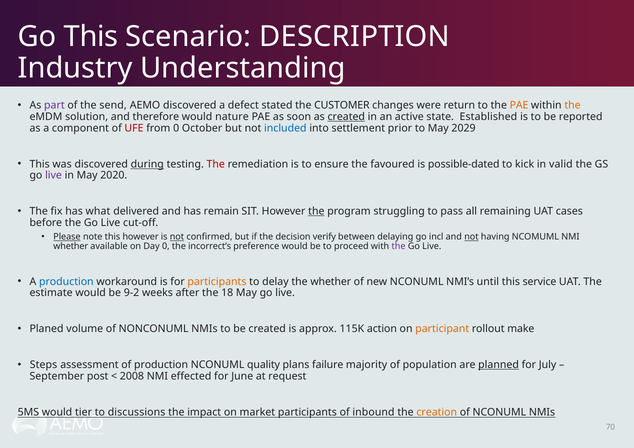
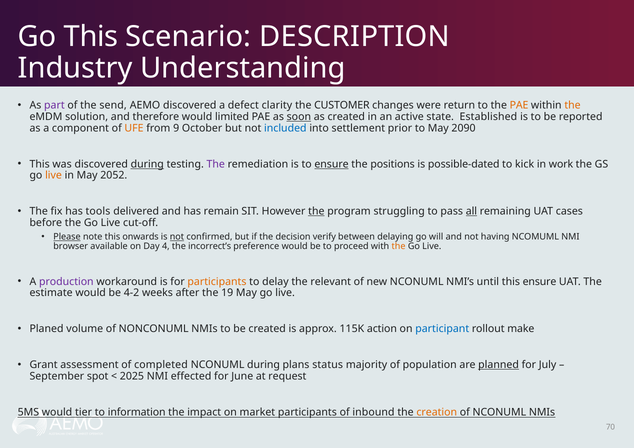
stated: stated -> clarity (277, 105)
nature: nature -> limited (232, 117)
soon underline: none -> present (299, 117)
created underline: present -> none (346, 117)
UFE colour: red -> orange (134, 128)
from 0: 0 -> 9 (176, 128)
2029: 2029 -> 2090 (464, 128)
The colour: red -> purple (216, 164)
ensure underline: none -> present (332, 164)
favoured: favoured -> positions (393, 164)
valid: valid -> work (561, 164)
live colour: purple -> orange (54, 176)
2020: 2020 -> 2052 (114, 176)
what: what -> tools (98, 212)
all underline: none -> present (471, 212)
this however: however -> onwards (141, 237)
incl: incl -> will (436, 237)
not underline: present -> none (471, 237)
whether: whether -> browser (71, 247)
Day 0: 0 -> 4 (166, 247)
the colour: purple -> orange (399, 247)
production colour: blue -> purple (66, 282)
the whether: whether -> relevant (331, 282)
this service: service -> ensure (540, 282)
9-2: 9-2 -> 4-2 (132, 293)
18: 18 -> 19 (227, 293)
participant colour: orange -> blue (442, 329)
Steps: Steps -> Grant (44, 365)
of production: production -> completed (161, 365)
NCONUML quality: quality -> during (264, 365)
failure: failure -> status (328, 365)
post: post -> spot (98, 376)
2008: 2008 -> 2025 (132, 376)
discussions: discussions -> information (137, 412)
